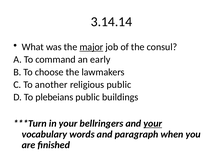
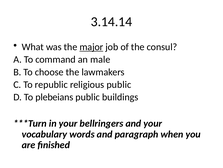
early: early -> male (100, 59)
another: another -> republic (51, 84)
your underline: present -> none (153, 123)
